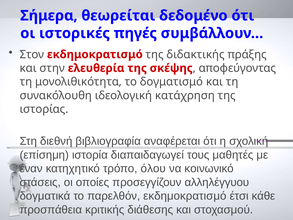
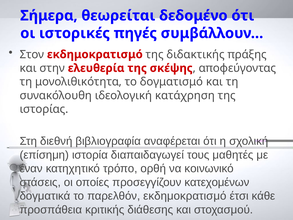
όλου: όλου -> ορθή (153, 168)
αλληλέγγυου: αλληλέγγυου -> κατεχομένων (217, 182)
